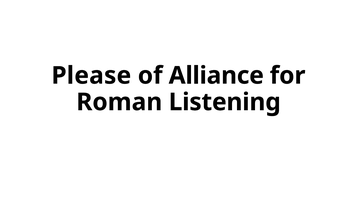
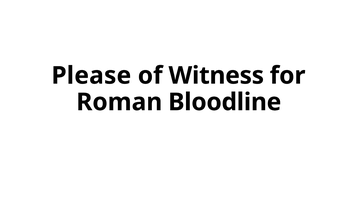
Alliance: Alliance -> Witness (216, 75)
Listening: Listening -> Bloodline (225, 102)
